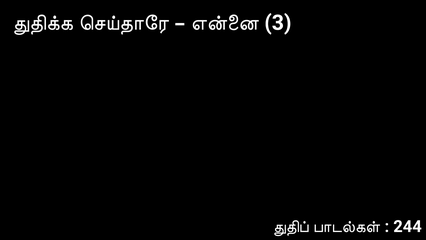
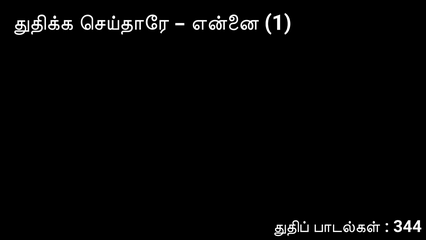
3: 3 -> 1 (278, 23)
244: 244 -> 344 (408, 226)
